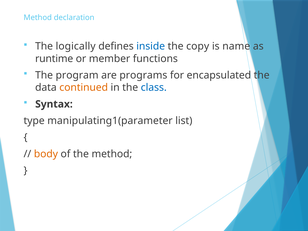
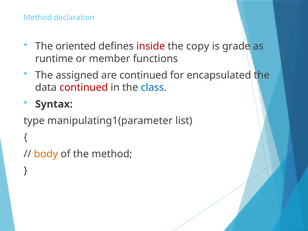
logically: logically -> oriented (76, 46)
inside colour: blue -> red (151, 46)
name: name -> grade (236, 46)
program: program -> assigned (77, 75)
are programs: programs -> continued (143, 75)
continued colour: orange -> red (84, 88)
